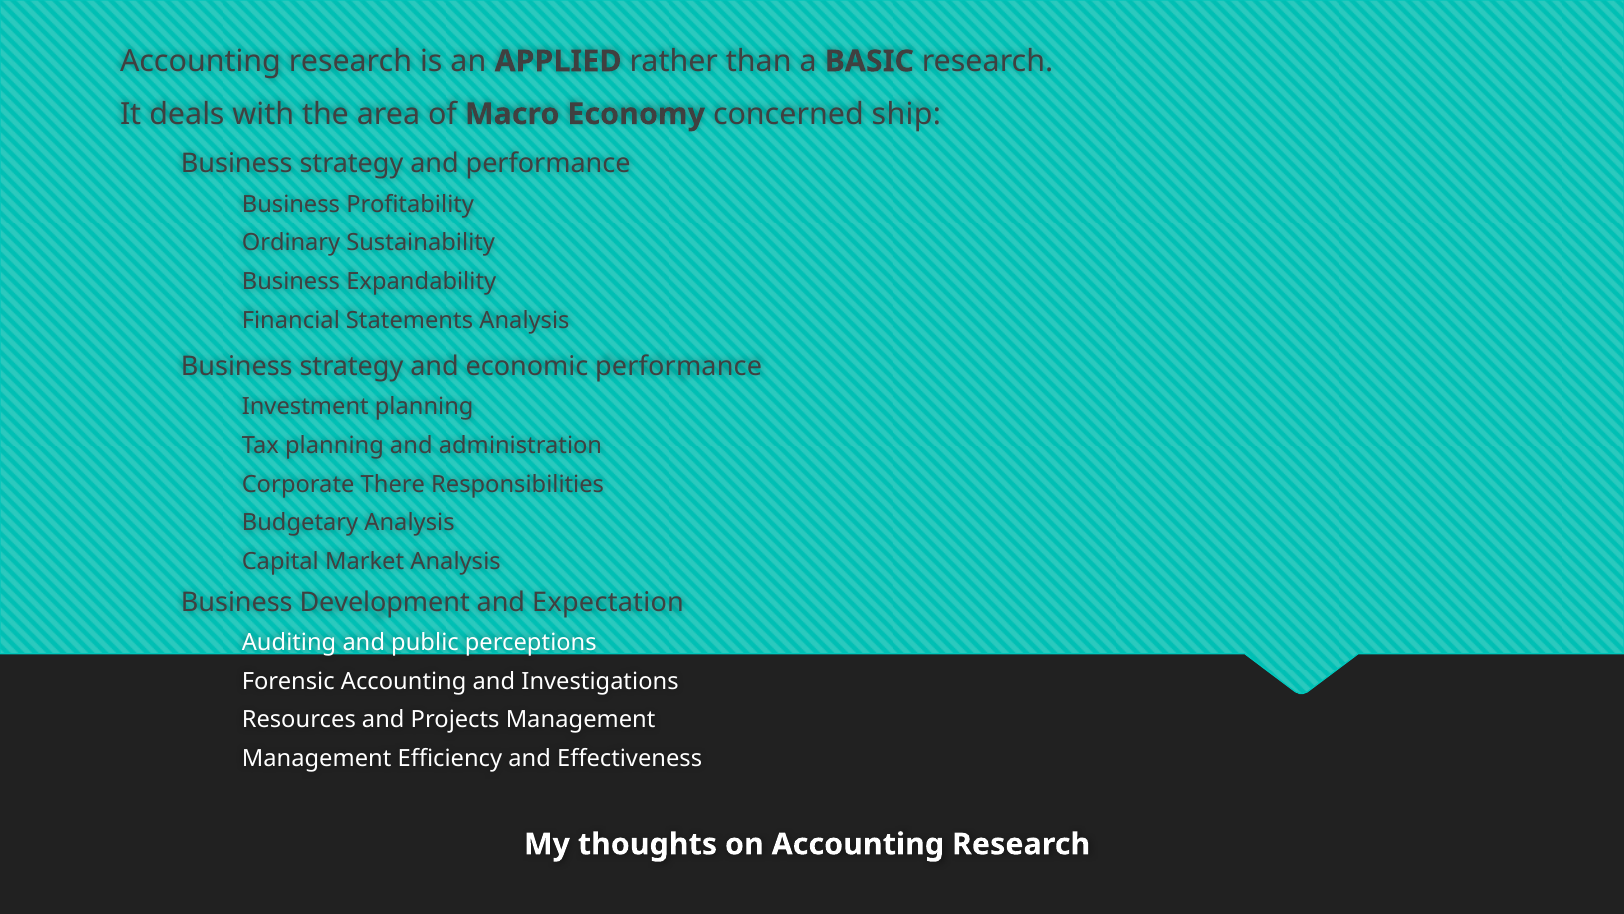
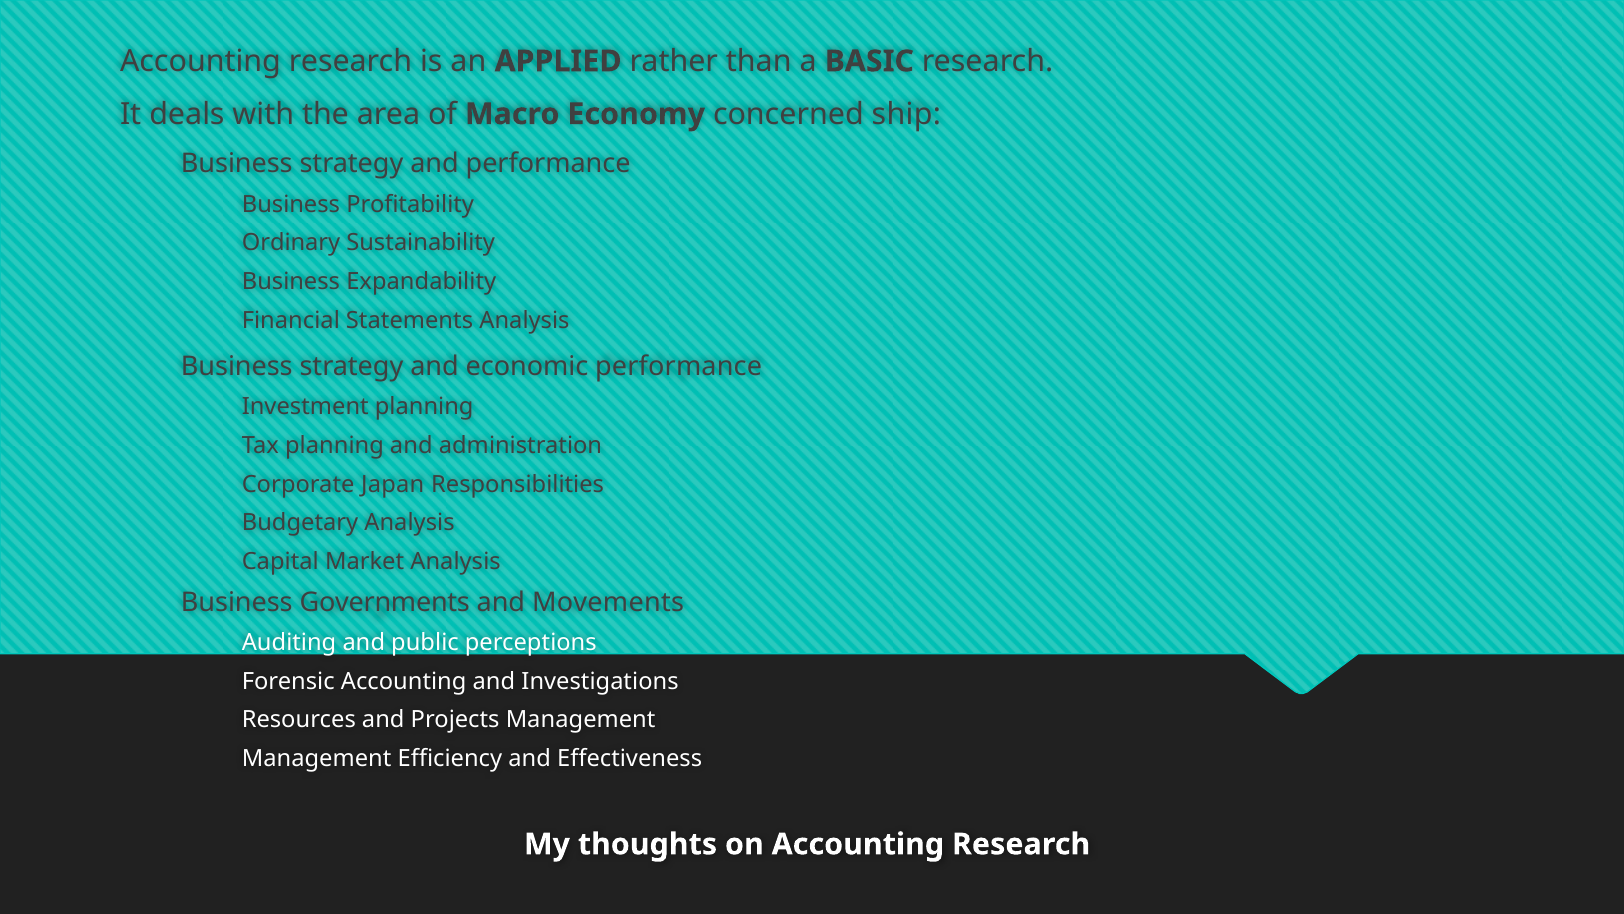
There: There -> Japan (393, 484)
Development: Development -> Governments (385, 602)
Expectation: Expectation -> Movements (608, 602)
